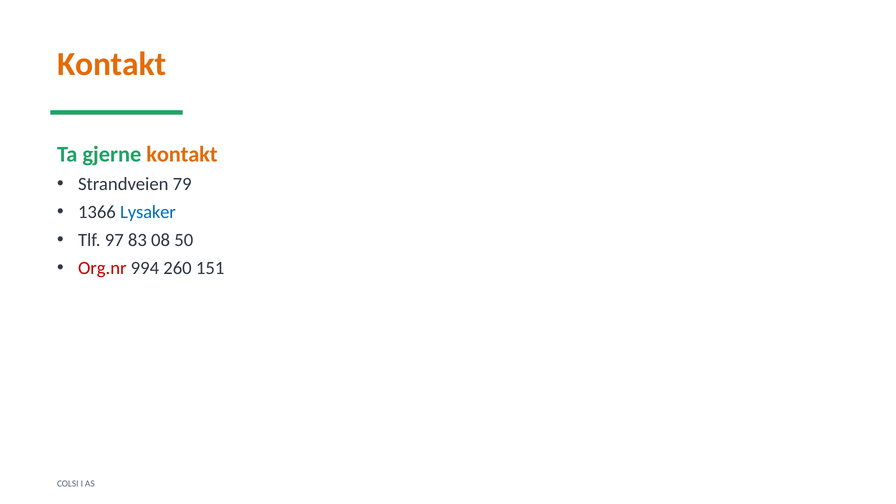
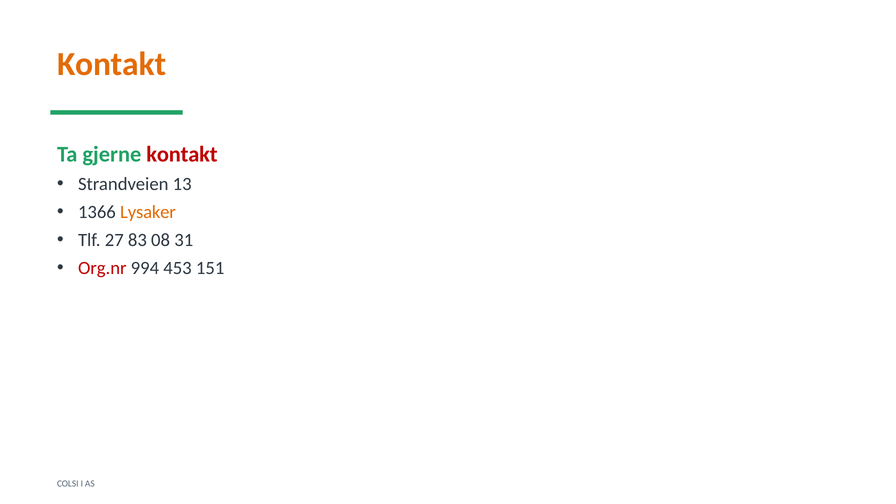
kontakt colour: orange -> red (182, 154)
79: 79 -> 13 (182, 184)
Lysaker colour: blue -> orange (148, 212)
97: 97 -> 27 (114, 240)
50: 50 -> 31 (184, 240)
260: 260 -> 453 (178, 268)
